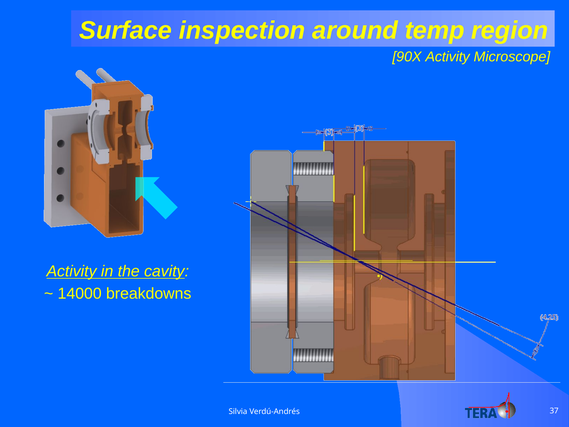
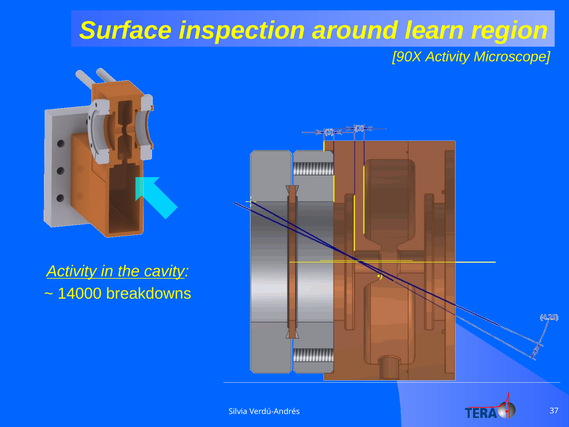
temp: temp -> learn (435, 30)
